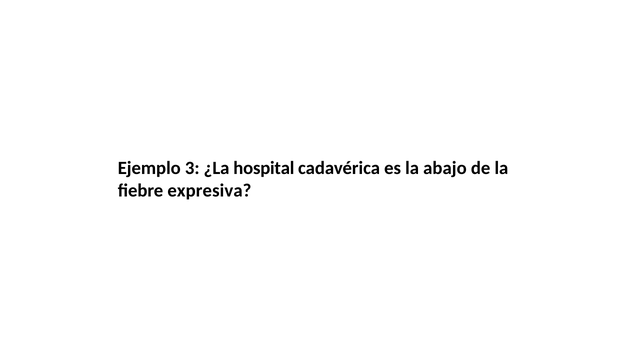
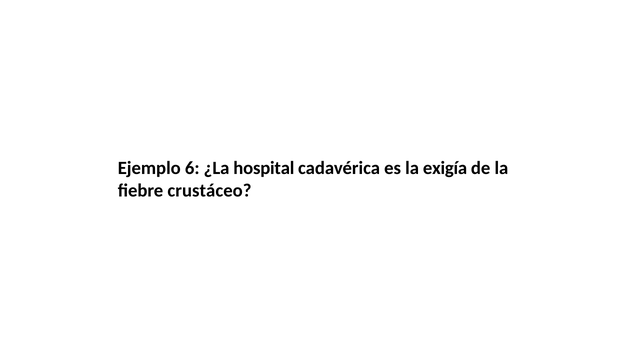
3: 3 -> 6 (192, 168)
abajo: abajo -> exigía (445, 168)
expresiva: expresiva -> crustáceo (209, 191)
